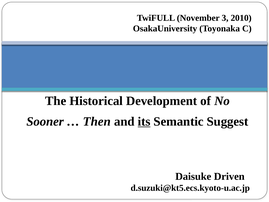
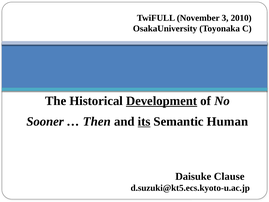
Development underline: none -> present (162, 101)
Suggest: Suggest -> Human (227, 121)
Driven: Driven -> Clause (229, 176)
